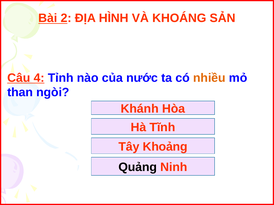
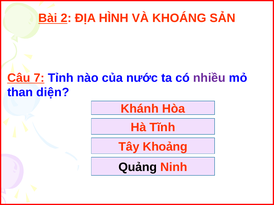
4: 4 -> 7 (39, 78)
nhiều colour: orange -> purple (209, 78)
ngòi: ngòi -> diện (53, 93)
